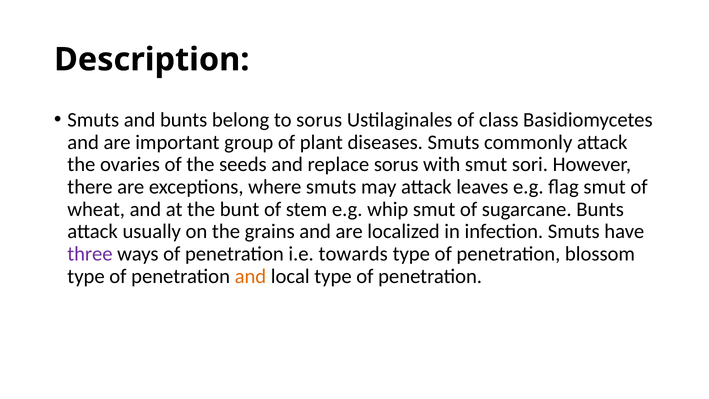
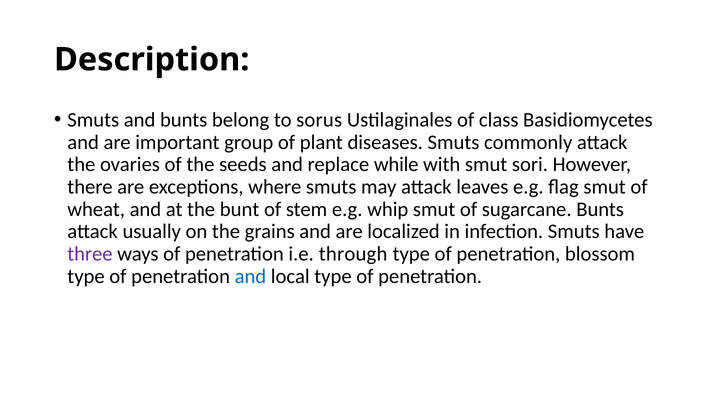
replace sorus: sorus -> while (396, 165)
towards: towards -> through (353, 254)
and colour: orange -> blue (250, 276)
